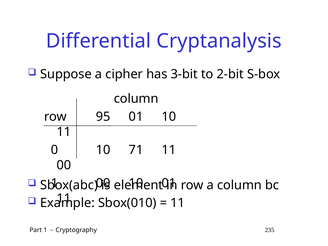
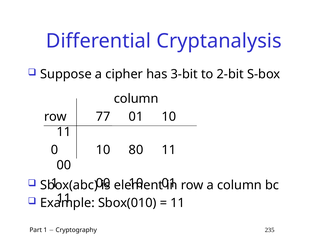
95: 95 -> 77 (103, 117)
71: 71 -> 80 (136, 150)
